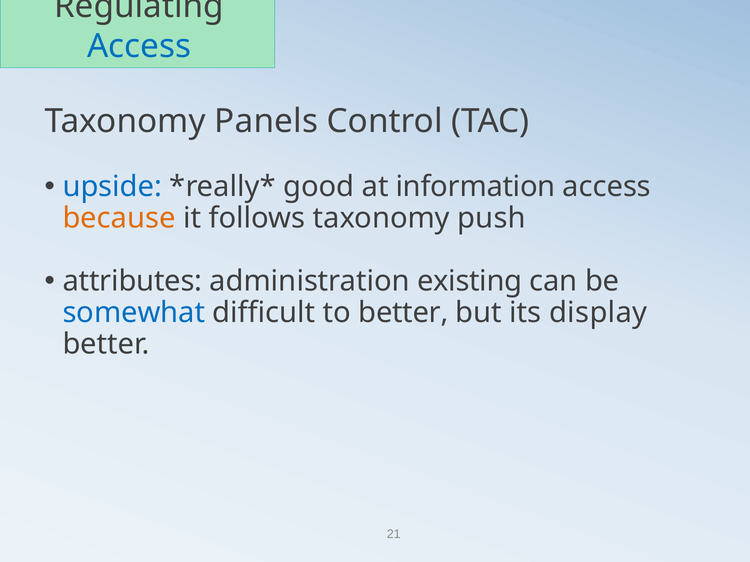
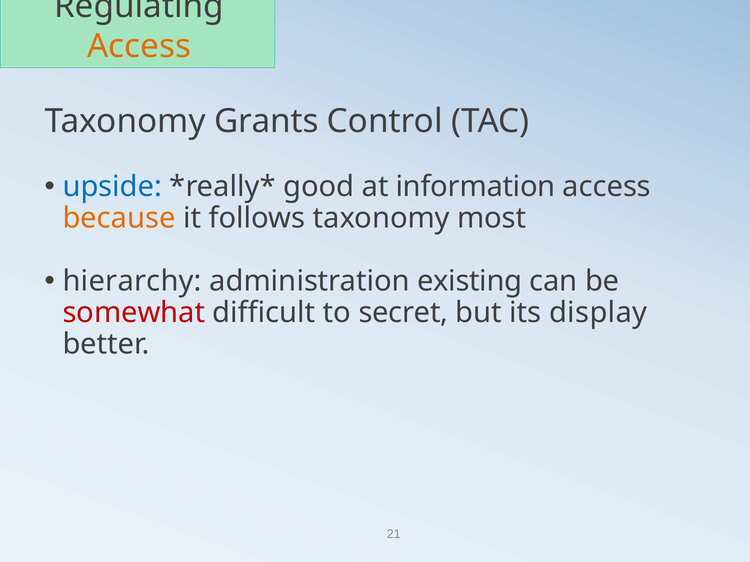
Access colour: blue -> orange (139, 46)
Panels: Panels -> Grants (266, 121)
push: push -> most (492, 218)
attributes: attributes -> hierarchy (132, 281)
somewhat colour: blue -> red (134, 313)
to better: better -> secret (403, 313)
